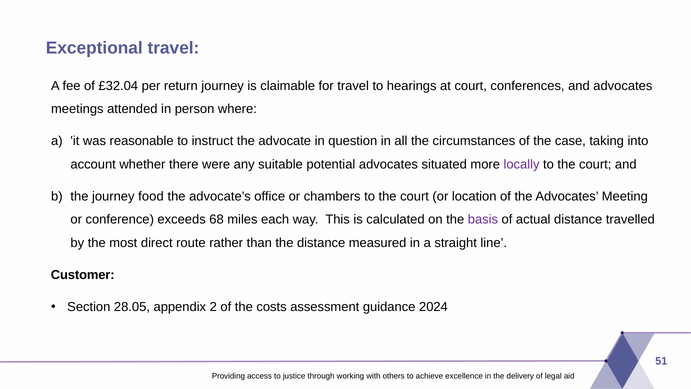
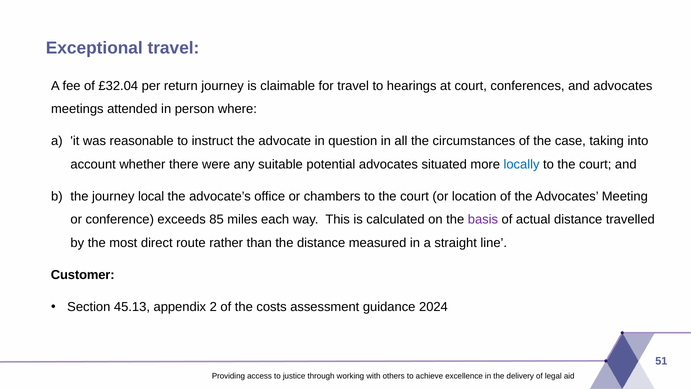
locally colour: purple -> blue (522, 164)
food: food -> local (151, 196)
68: 68 -> 85 (217, 220)
28.05: 28.05 -> 45.13 (132, 307)
